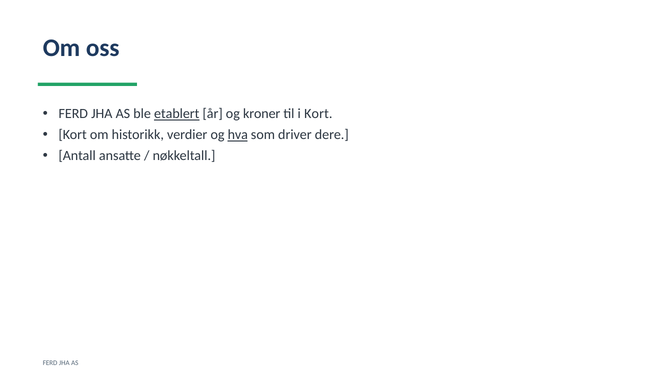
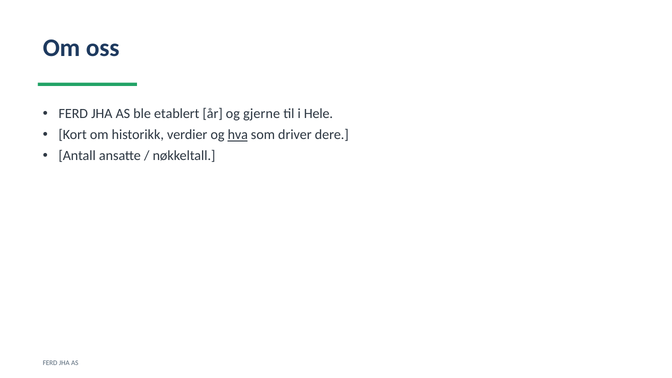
etablert underline: present -> none (177, 114)
kroner: kroner -> gjerne (262, 114)
i Kort: Kort -> Hele (318, 114)
